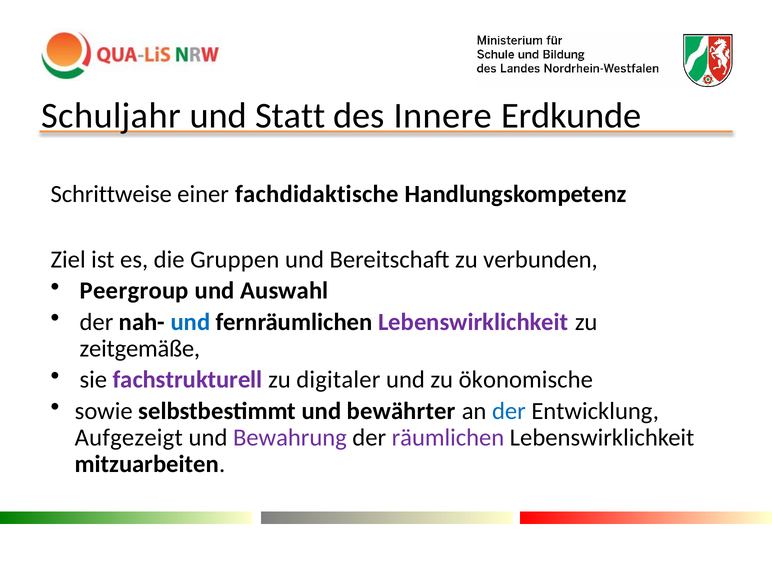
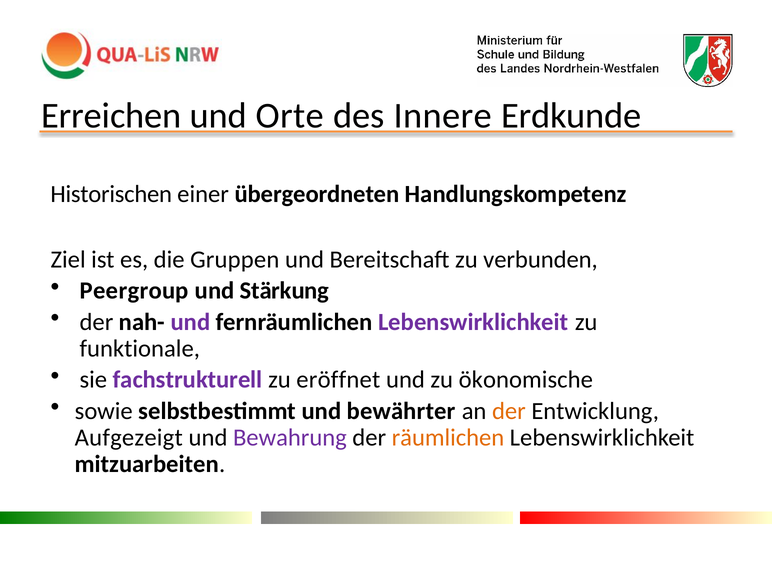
Schuljahr: Schuljahr -> Erreichen (111, 116)
Statt: Statt -> Orte (290, 116)
Schrittweise: Schrittweise -> Historischen (111, 194)
fachdidaktische: fachdidaktische -> übergeordneten (317, 194)
Auswahl: Auswahl -> Stärkung (285, 291)
und colour: blue -> purple (190, 322)
zeitgemäße: zeitgemäße -> funktionale (140, 349)
digitaler: digitaler -> eröffnet (338, 380)
der colour: blue -> orange (509, 411)
räumlichen colour: purple -> orange (448, 438)
